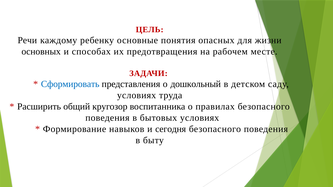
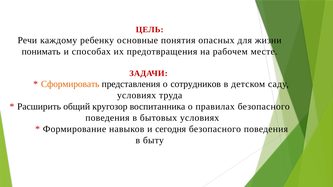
основных: основных -> понимать (41, 52)
Сформировать colour: blue -> orange (70, 84)
дошкольный: дошкольный -> сотрудников (196, 84)
